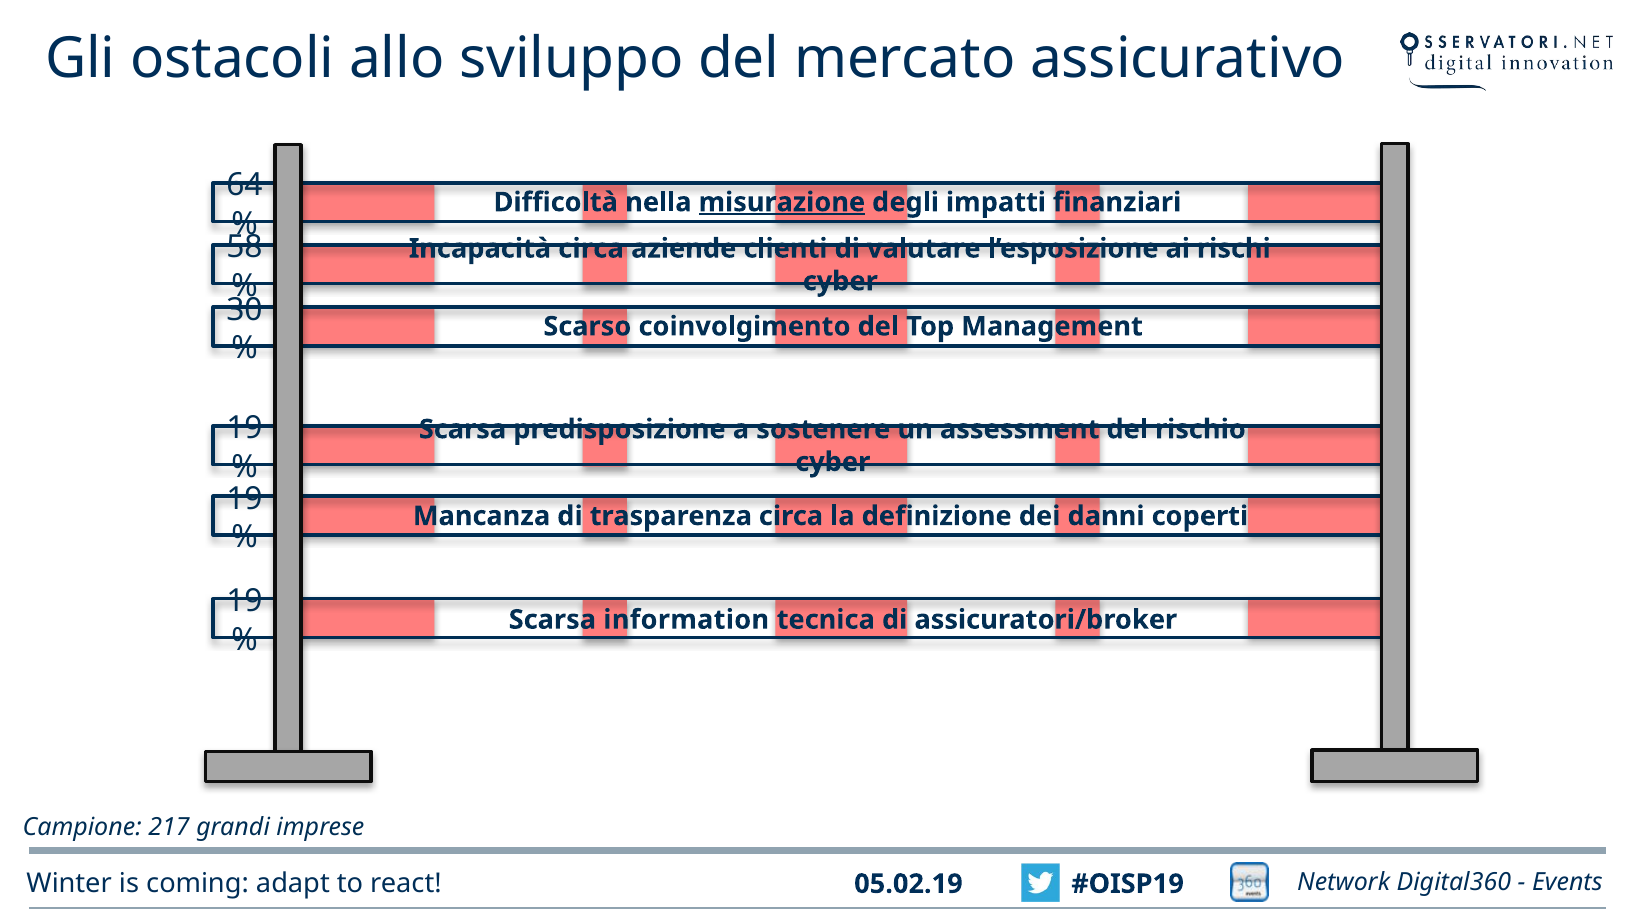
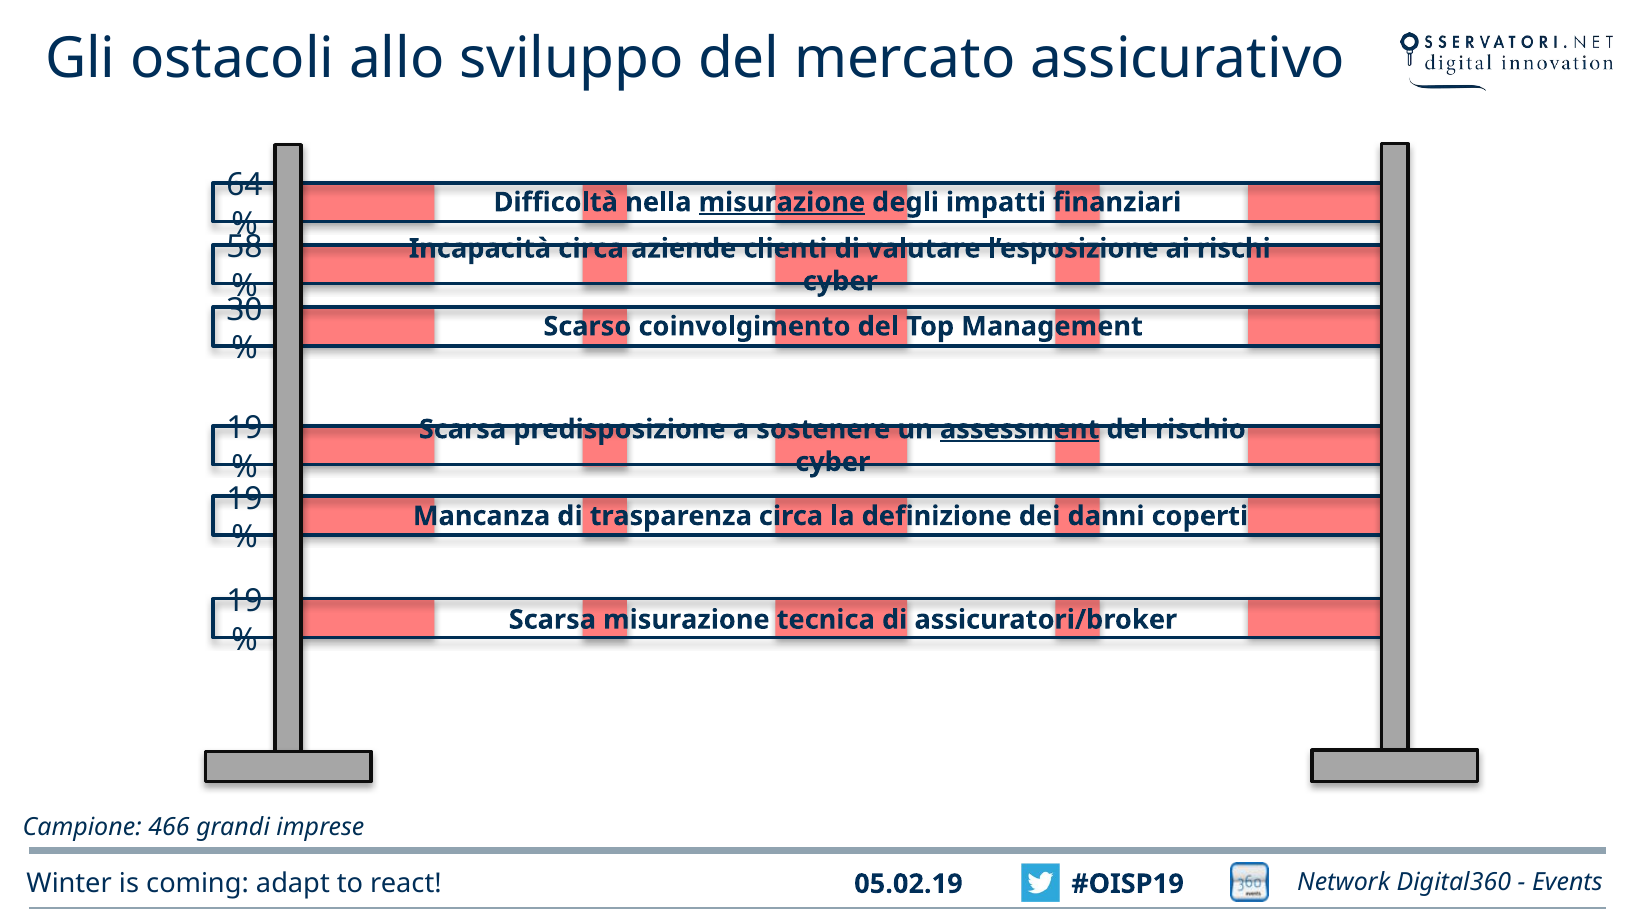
assessment underline: none -> present (1020, 429)
Scarsa information: information -> misurazione (686, 620)
217: 217 -> 466 (169, 827)
